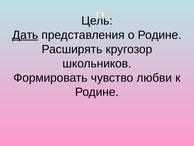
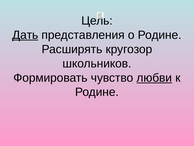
любви underline: none -> present (154, 78)
